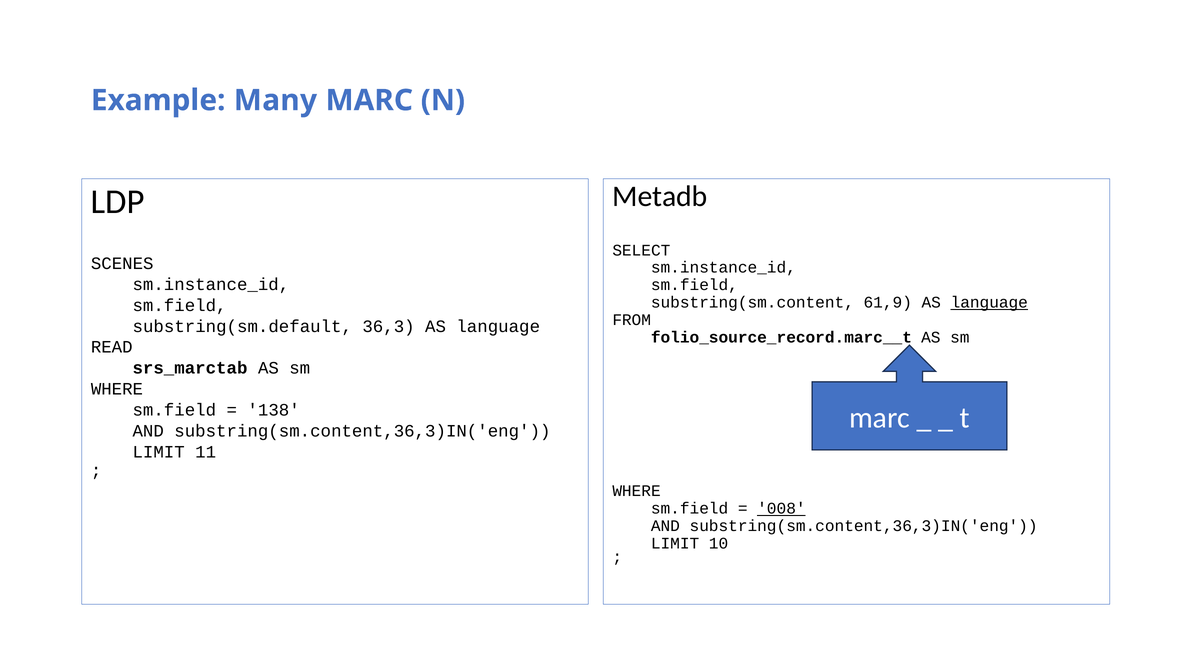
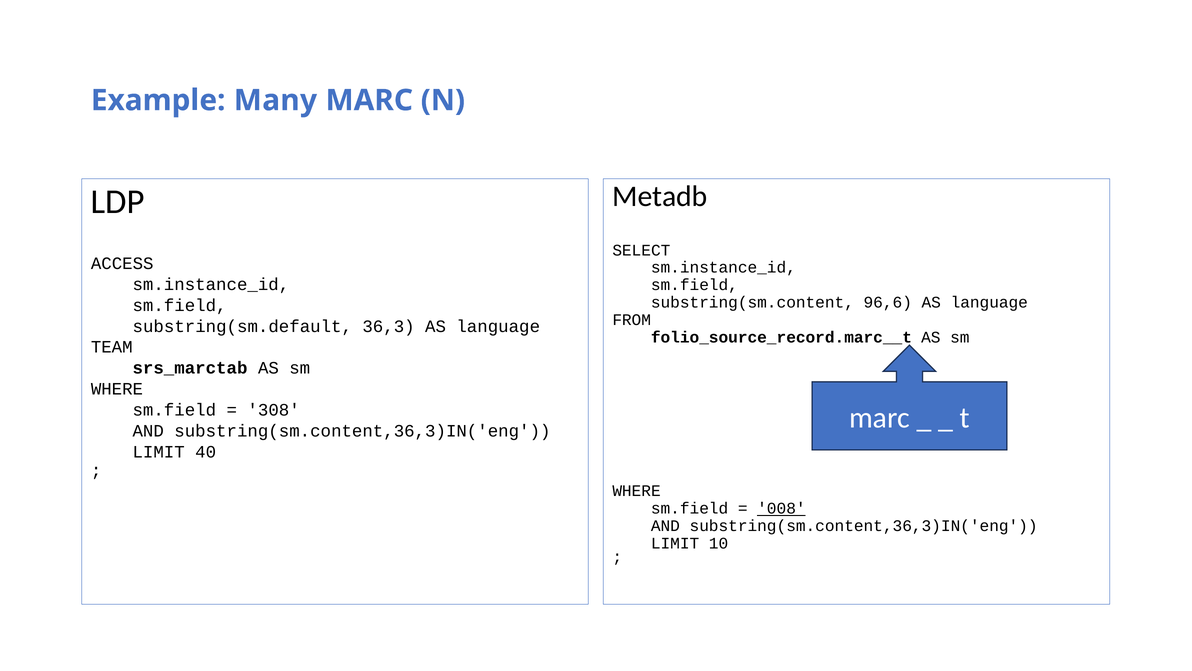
SCENES: SCENES -> ACCESS (122, 263)
61,9: 61,9 -> 96,6 (888, 302)
language underline: present -> none (989, 302)
READ: READ -> TEAM (112, 347)
138: 138 -> 308 (274, 410)
11: 11 -> 40 (206, 452)
